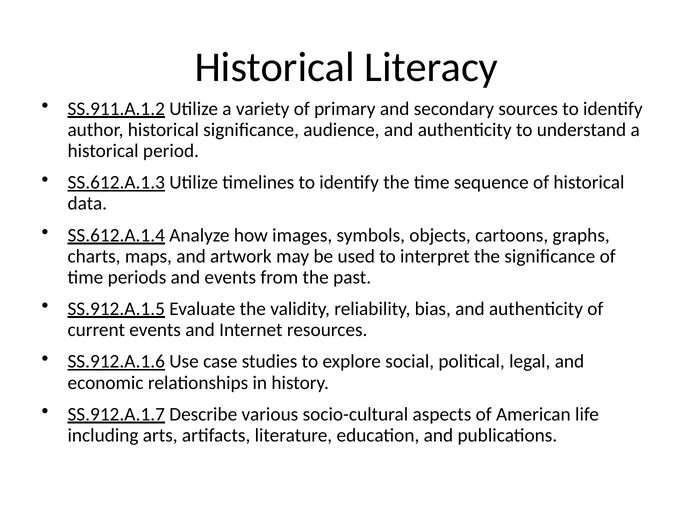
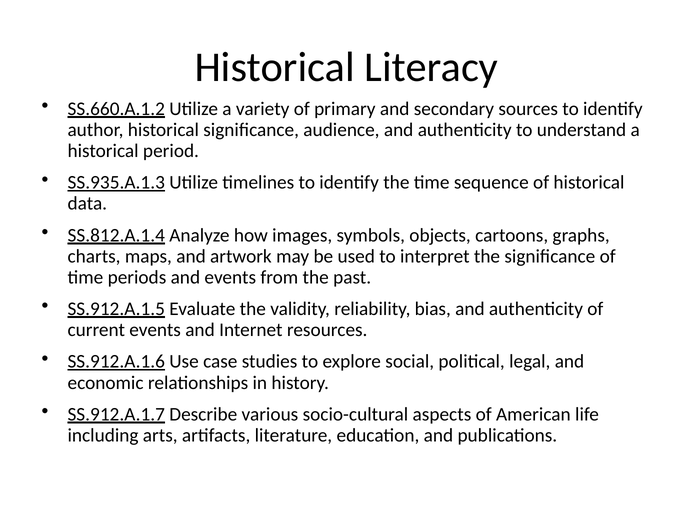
SS.911.A.1.2: SS.911.A.1.2 -> SS.660.A.1.2 (116, 109)
SS.612.A.1.3: SS.612.A.1.3 -> SS.935.A.1.3 (116, 182)
SS.612.A.1.4: SS.612.A.1.4 -> SS.812.A.1.4 (116, 235)
